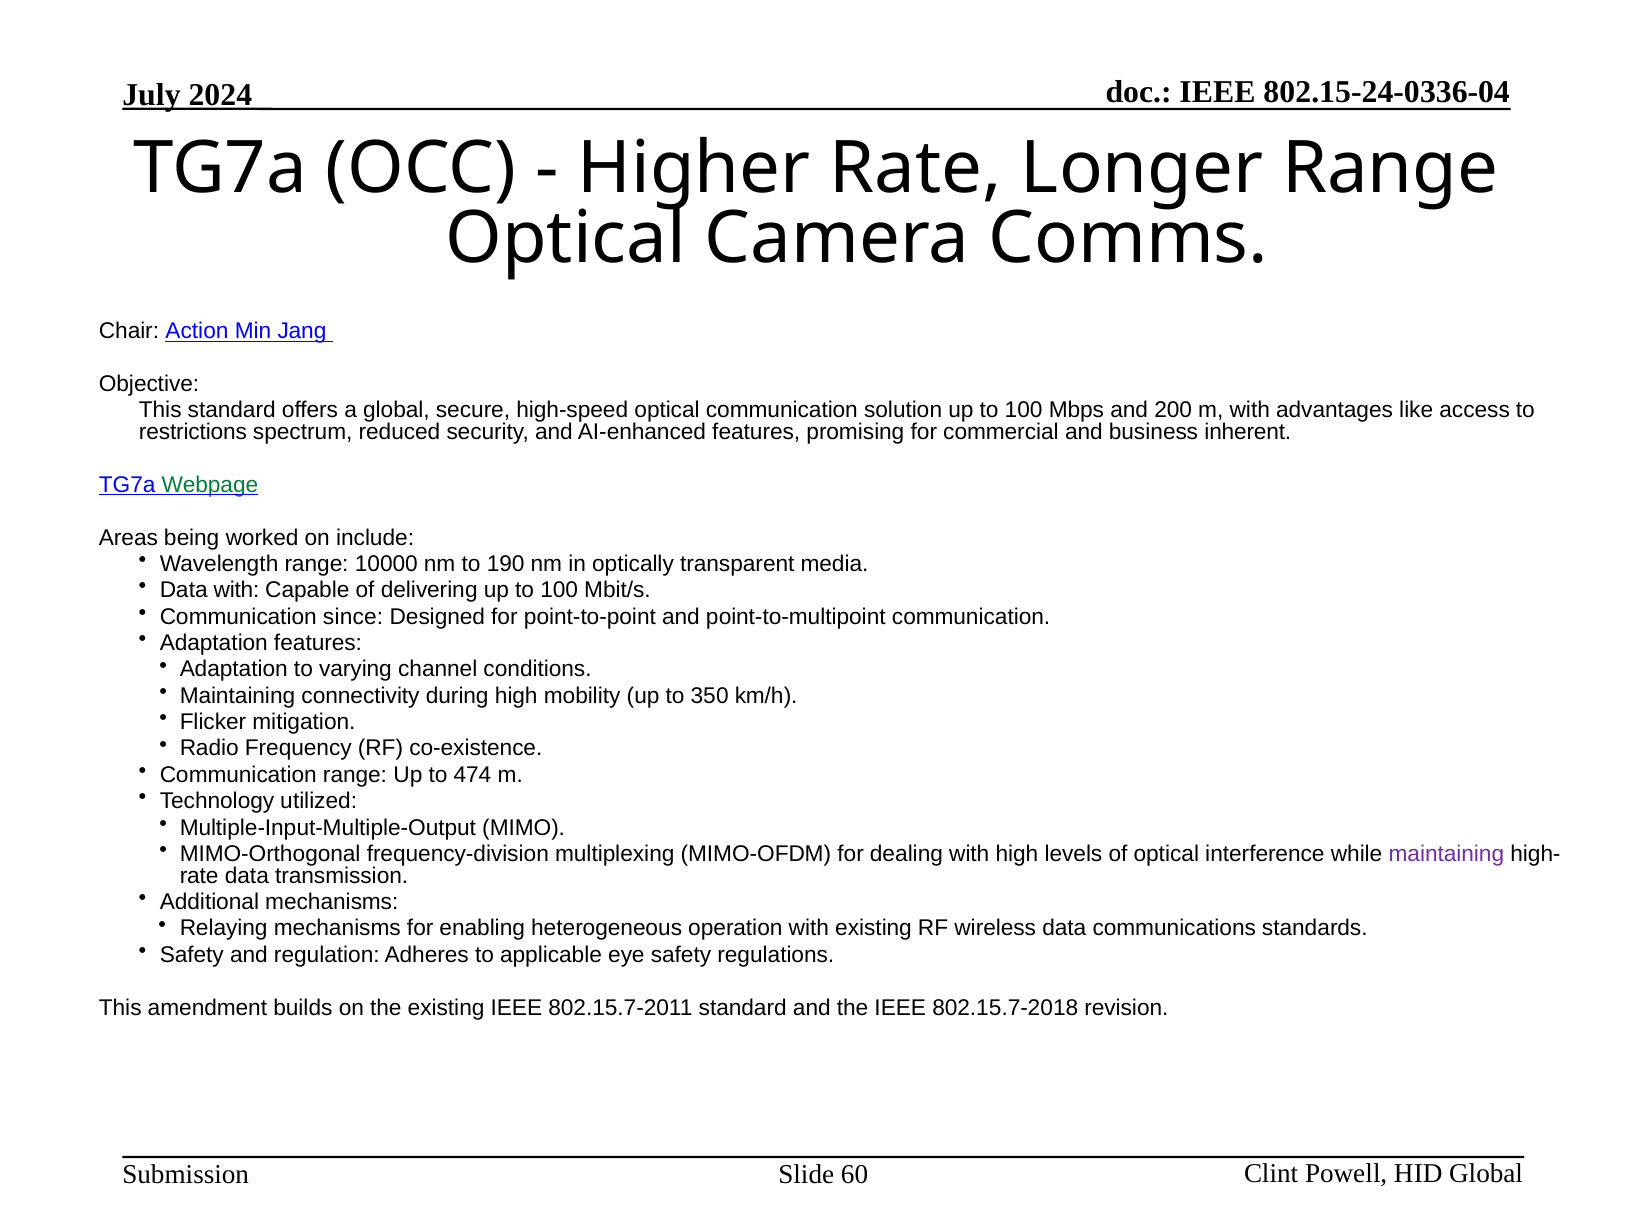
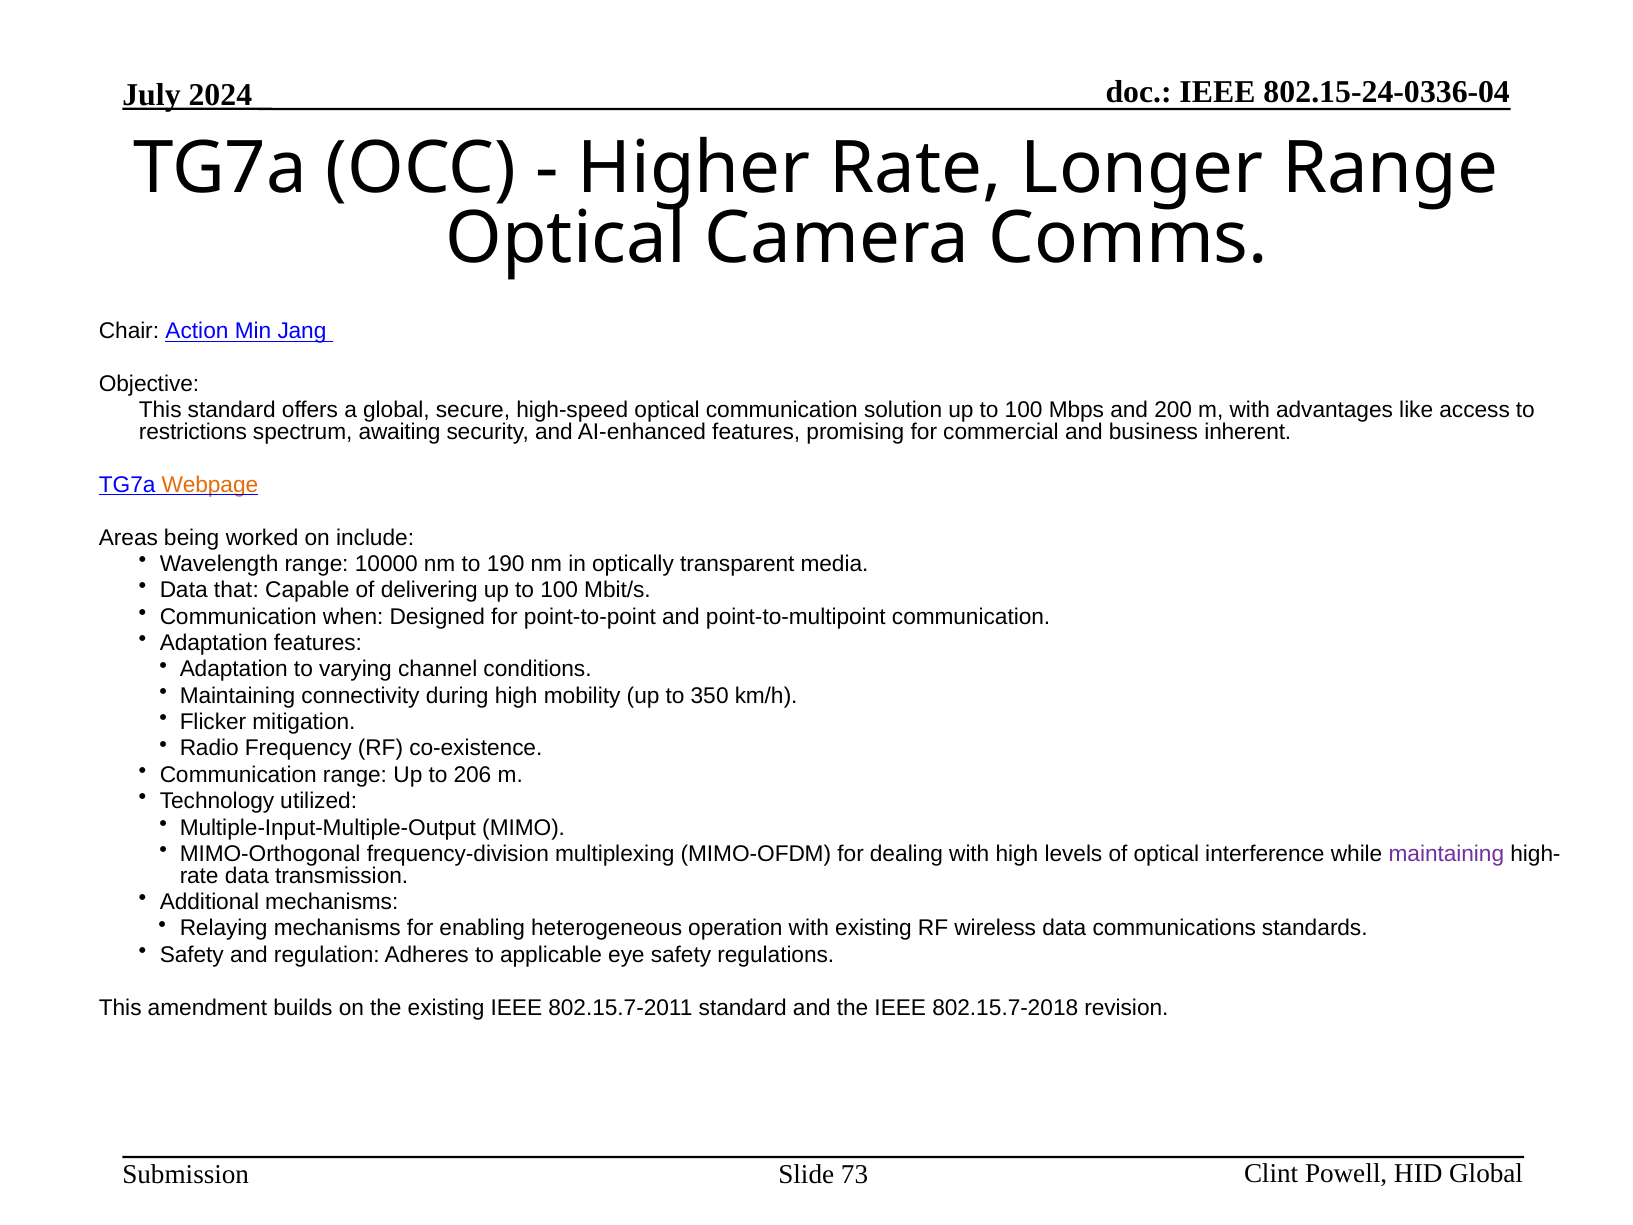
reduced: reduced -> awaiting (400, 432)
Webpage colour: green -> orange (210, 485)
Data with: with -> that (236, 590)
since: since -> when (353, 617)
474: 474 -> 206 (472, 775)
60: 60 -> 73 (855, 1175)
